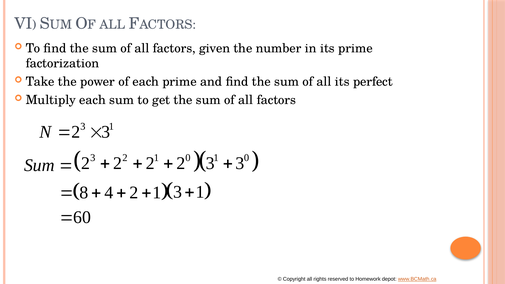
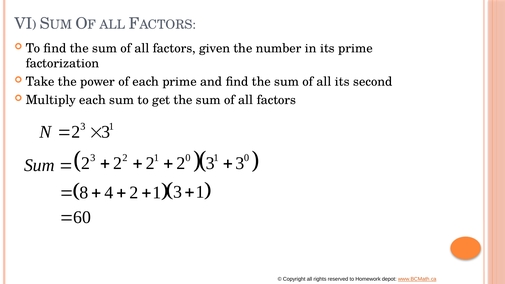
perfect: perfect -> second (373, 82)
